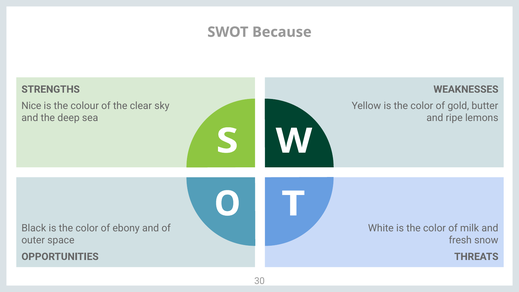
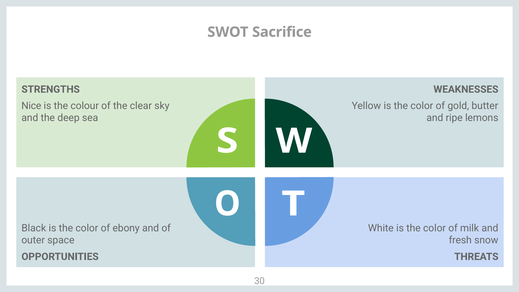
Because: Because -> Sacrifice (282, 32)
